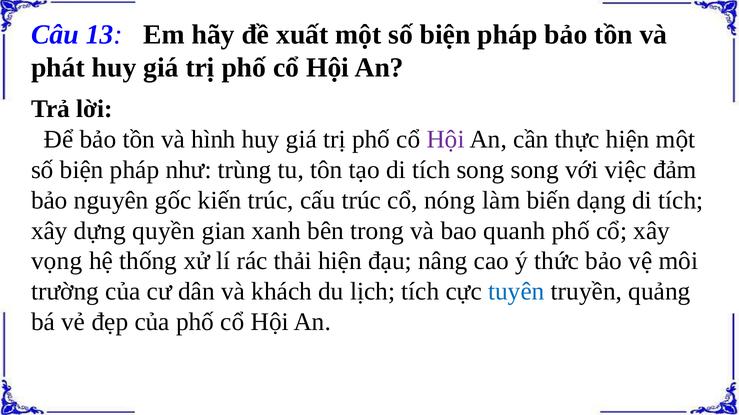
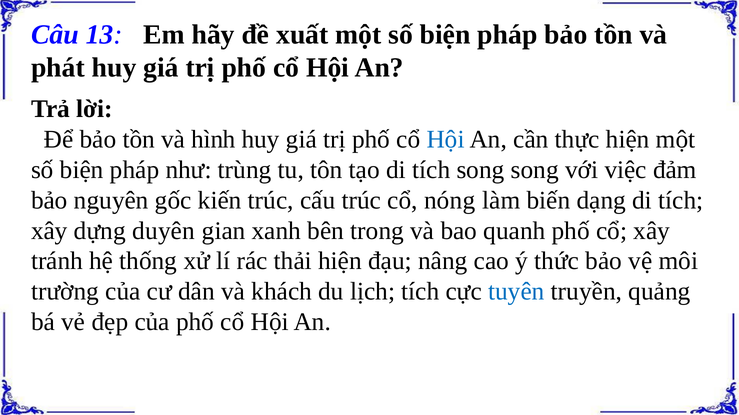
Hội colour: purple -> blue (446, 139)
quyền: quyền -> duyên (164, 231)
vọng: vọng -> tránh (57, 261)
